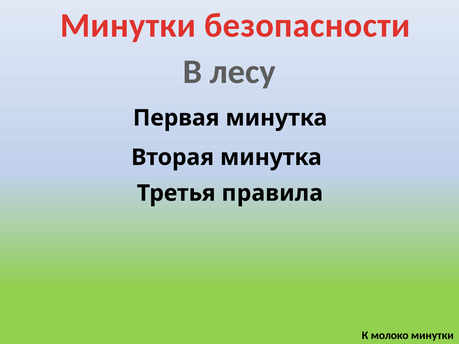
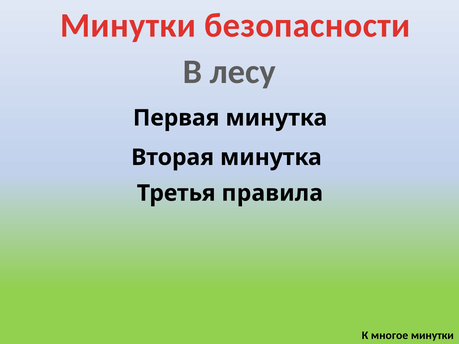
молоко: молоко -> многое (390, 336)
